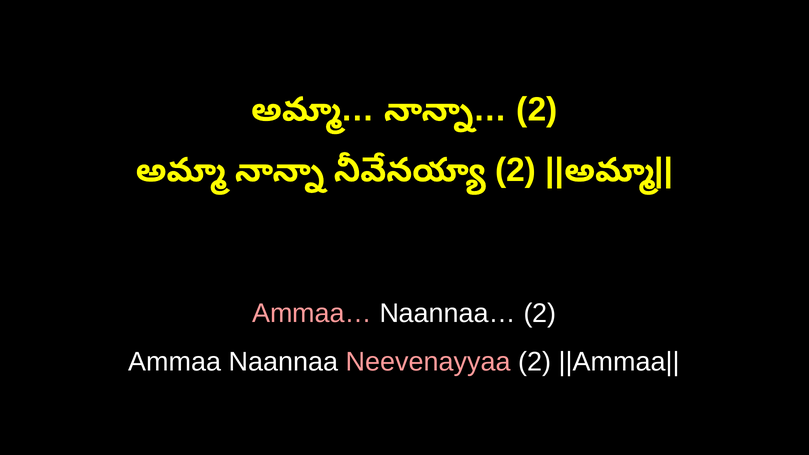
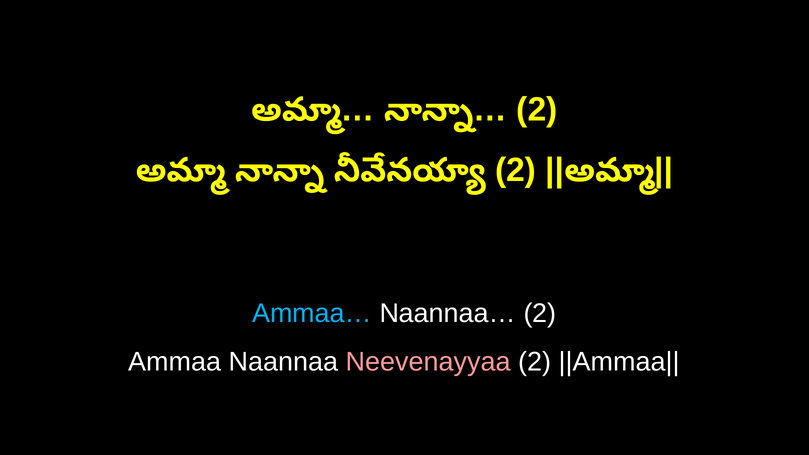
Ammaa… colour: pink -> light blue (312, 313)
